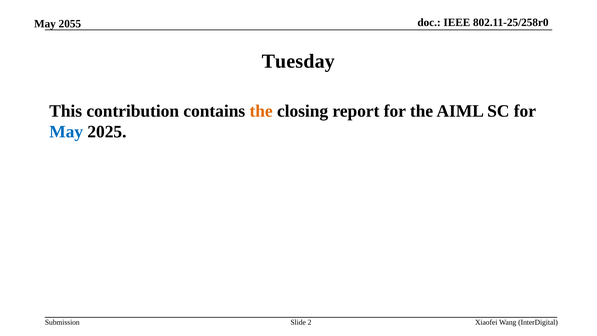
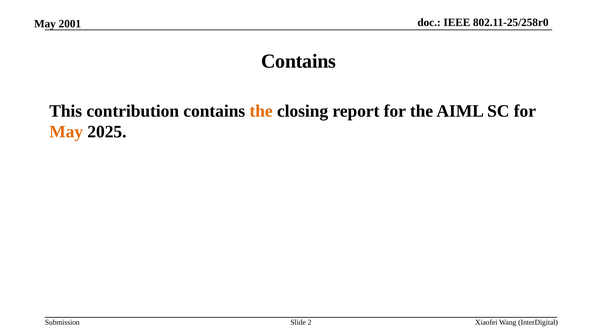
2055: 2055 -> 2001 (70, 24)
Tuesday: Tuesday -> Contains (299, 61)
May colour: blue -> orange (66, 132)
